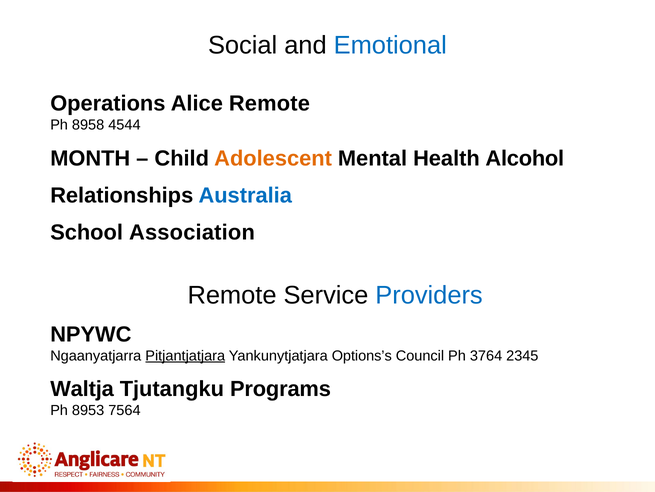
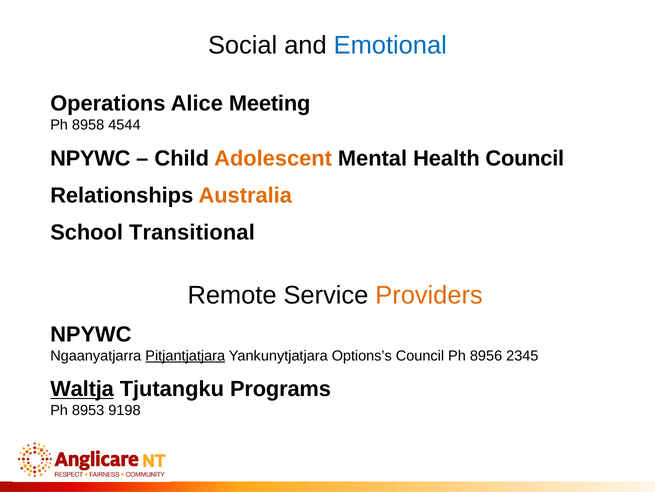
Alice Remote: Remote -> Meeting (270, 104)
MONTH: MONTH -> NPYWC (90, 158)
Health Alcohol: Alcohol -> Council (525, 158)
Australia colour: blue -> orange (245, 195)
Association: Association -> Transitional (192, 232)
Providers colour: blue -> orange (429, 295)
3764: 3764 -> 8956 (486, 355)
Waltja underline: none -> present (82, 388)
7564: 7564 -> 9198 (124, 410)
